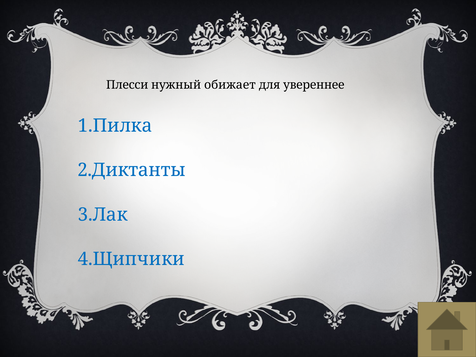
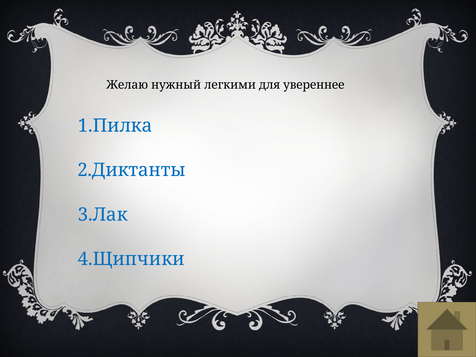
Плесси: Плесси -> Желаю (127, 85)
обижает: обижает -> легкими (230, 85)
